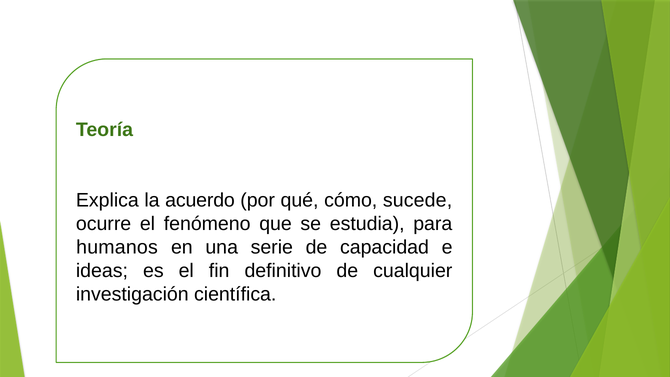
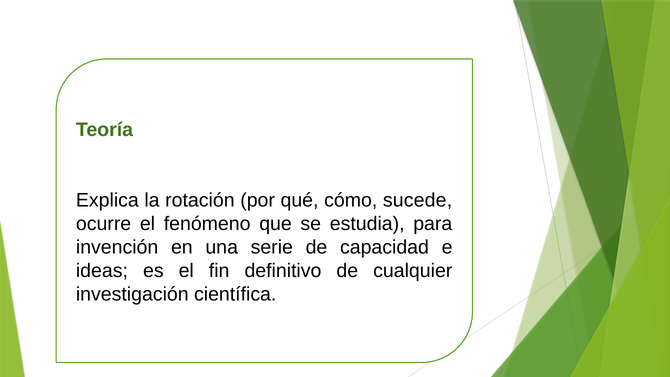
acuerdo: acuerdo -> rotación (200, 200)
humanos: humanos -> invención (117, 247)
